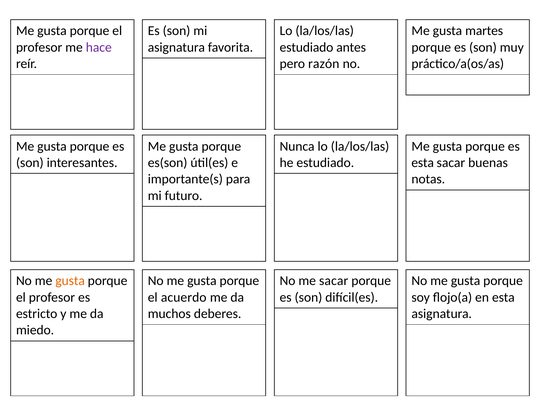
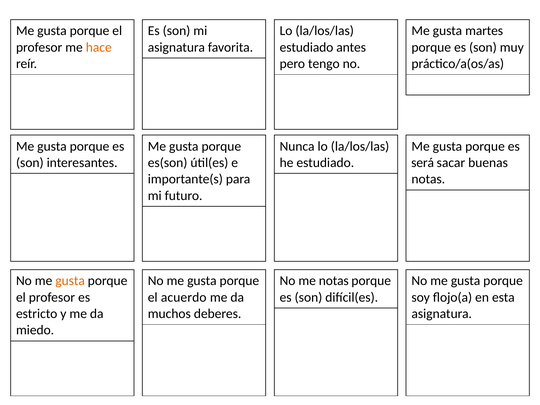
hace colour: purple -> orange (99, 47)
razón: razón -> tengo (324, 64)
esta: esta -> será (423, 163)
me sacar: sacar -> notas (334, 281)
